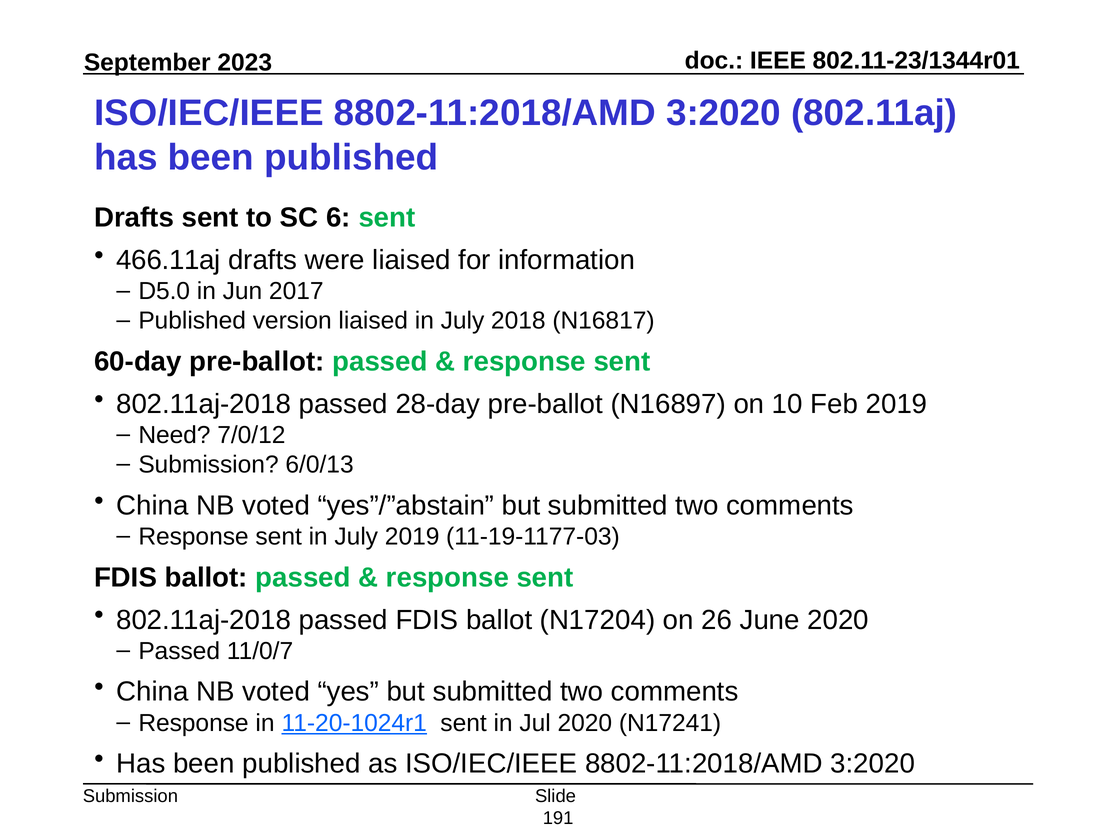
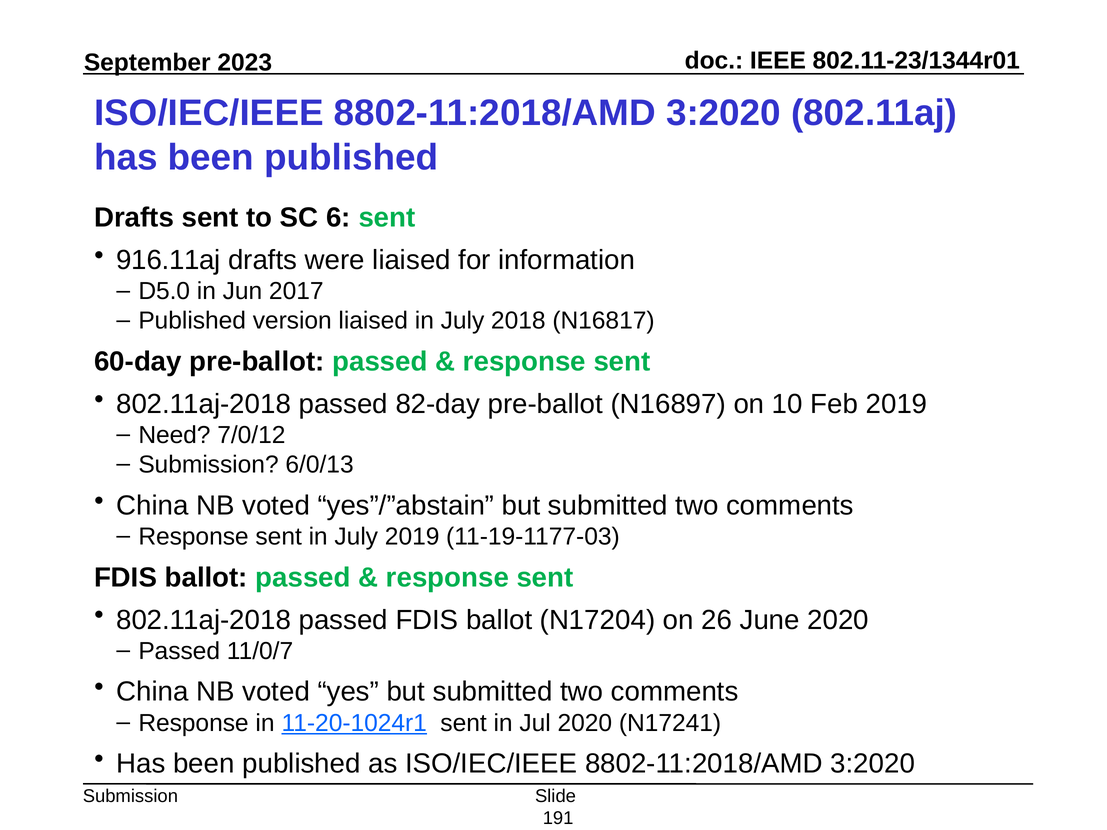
466.11aj: 466.11aj -> 916.11aj (168, 260)
28-day: 28-day -> 82-day (438, 404)
